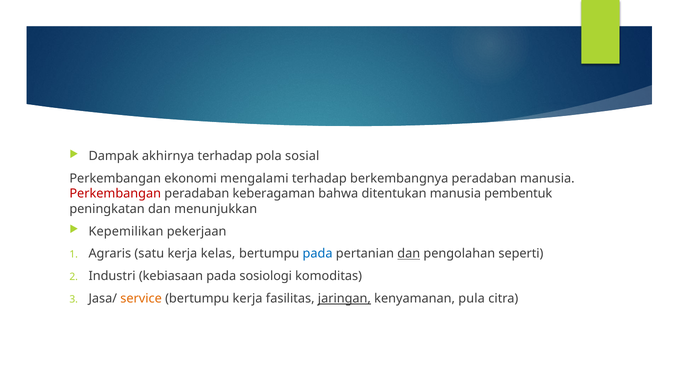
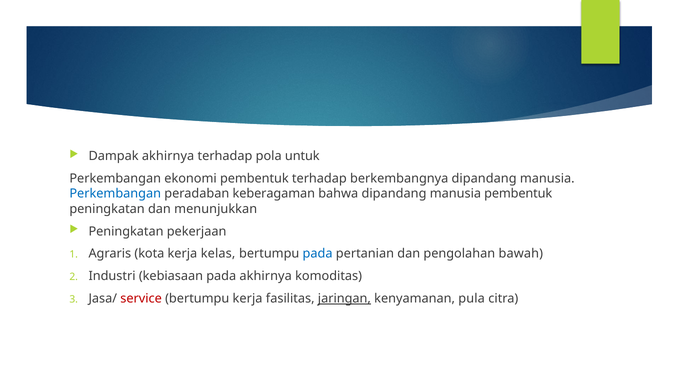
sosial: sosial -> untuk (302, 156)
ekonomi mengalami: mengalami -> pembentuk (254, 178)
berkembangnya peradaban: peradaban -> dipandang (484, 178)
Perkembangan colour: red -> blue (115, 194)
bahwa ditentukan: ditentukan -> dipandang (394, 194)
Kepemilikan: Kepemilikan -> Peningkatan (126, 231)
satu: satu -> kota (149, 254)
dan underline: present -> none (409, 254)
seperti: seperti -> bawah (521, 254)
pada sosiologi: sosiologi -> akhirnya (266, 276)
service colour: orange -> red (141, 298)
